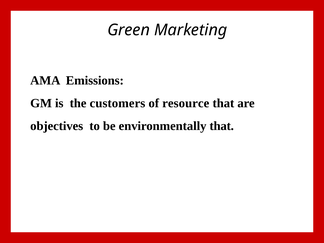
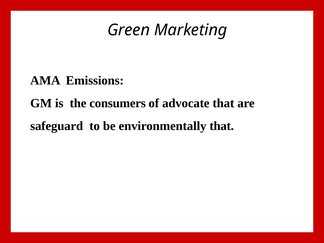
customers: customers -> consumers (118, 103)
resource: resource -> advocate (186, 103)
objectives: objectives -> safeguard (57, 126)
